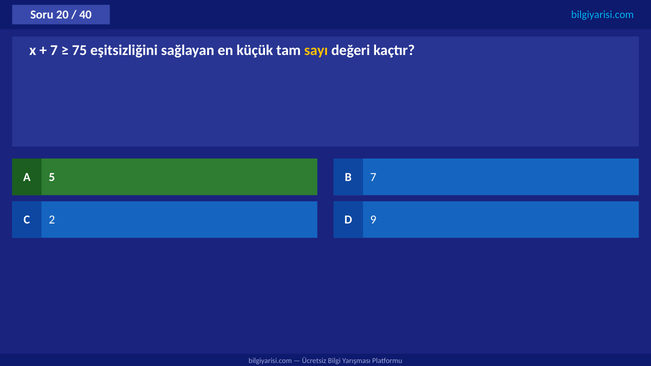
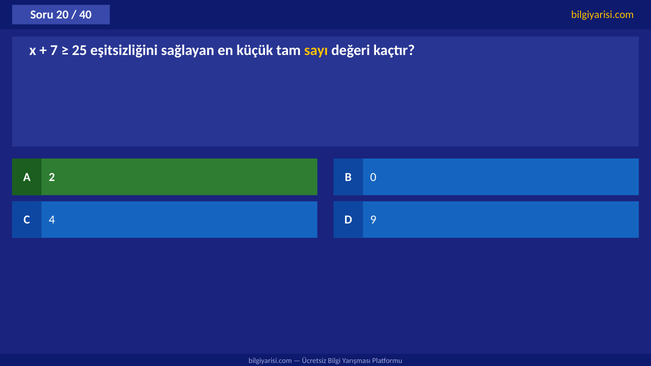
bilgiyarisi.com colour: light blue -> yellow (603, 15)
75: 75 -> 25 (79, 50)
5: 5 -> 2 (52, 177)
B 7: 7 -> 0 (373, 177)
2: 2 -> 4 (52, 220)
